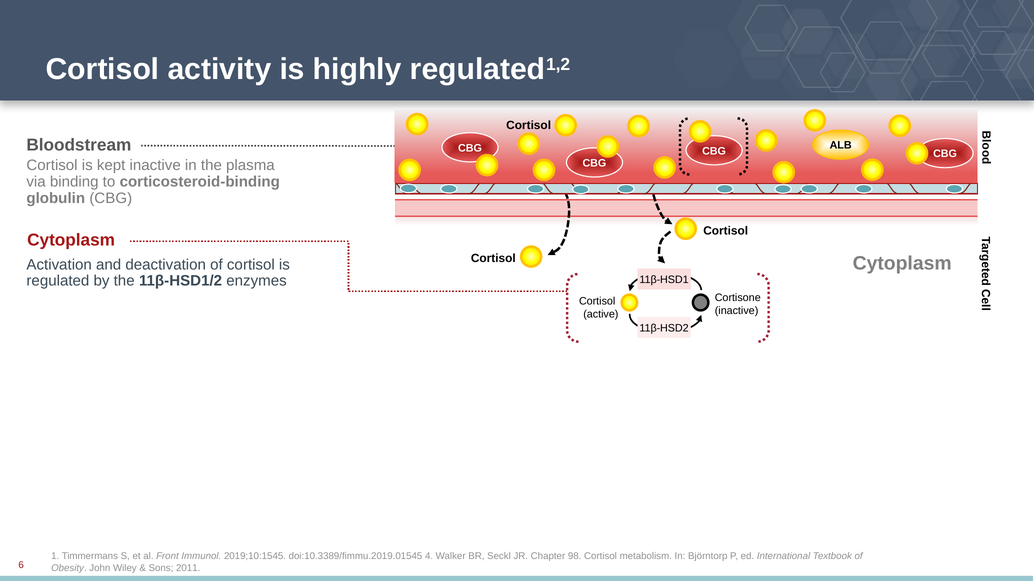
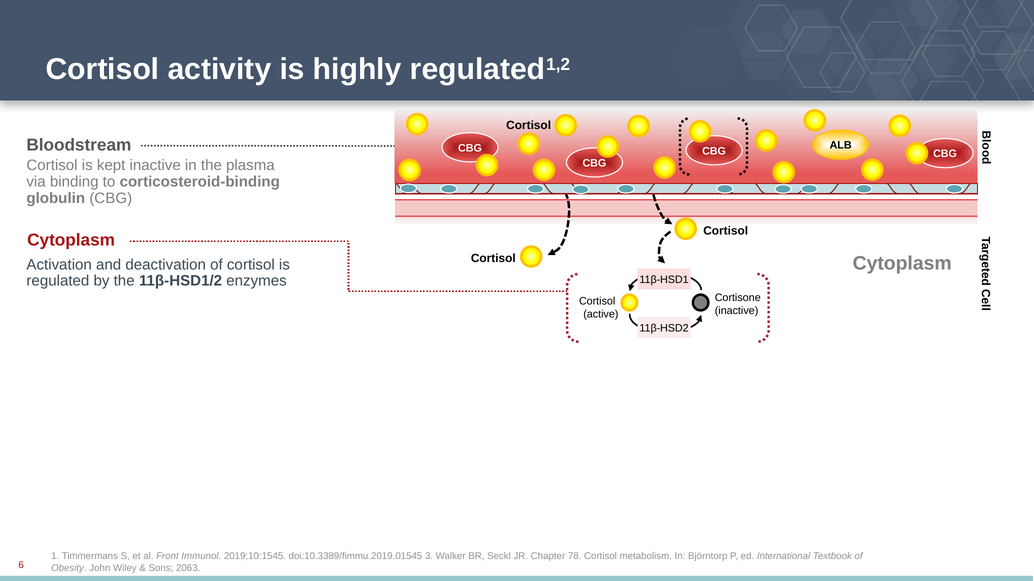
4: 4 -> 3 (429, 557)
98: 98 -> 78 (575, 557)
2011: 2011 -> 2063 (188, 569)
